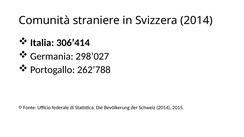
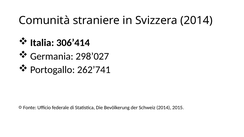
262’788: 262’788 -> 262’741 (94, 70)
